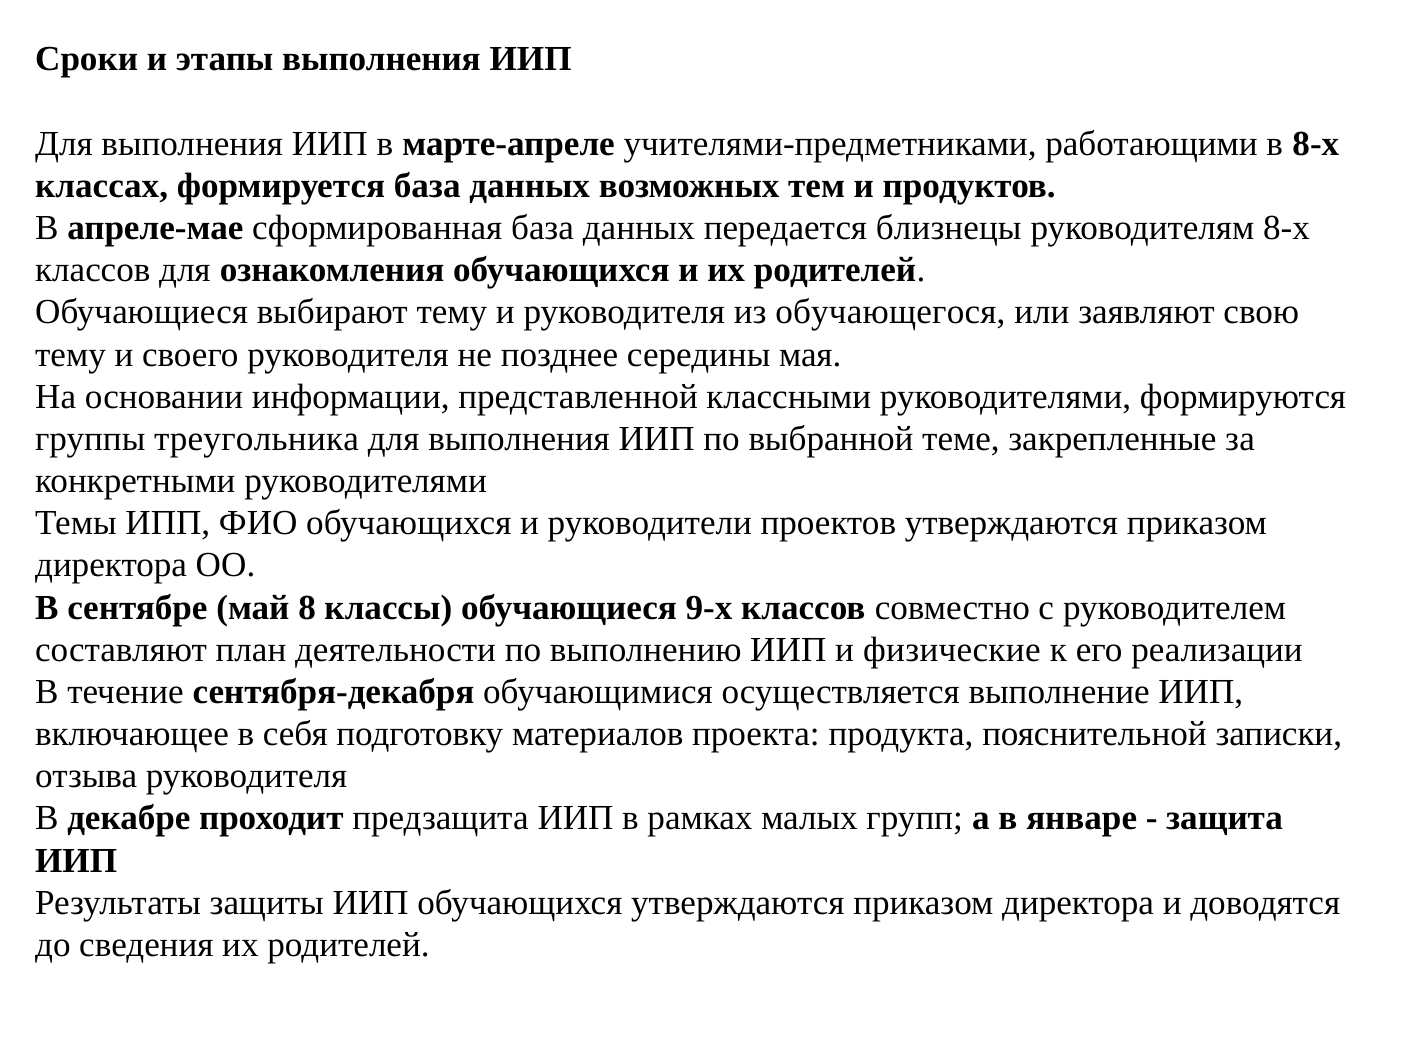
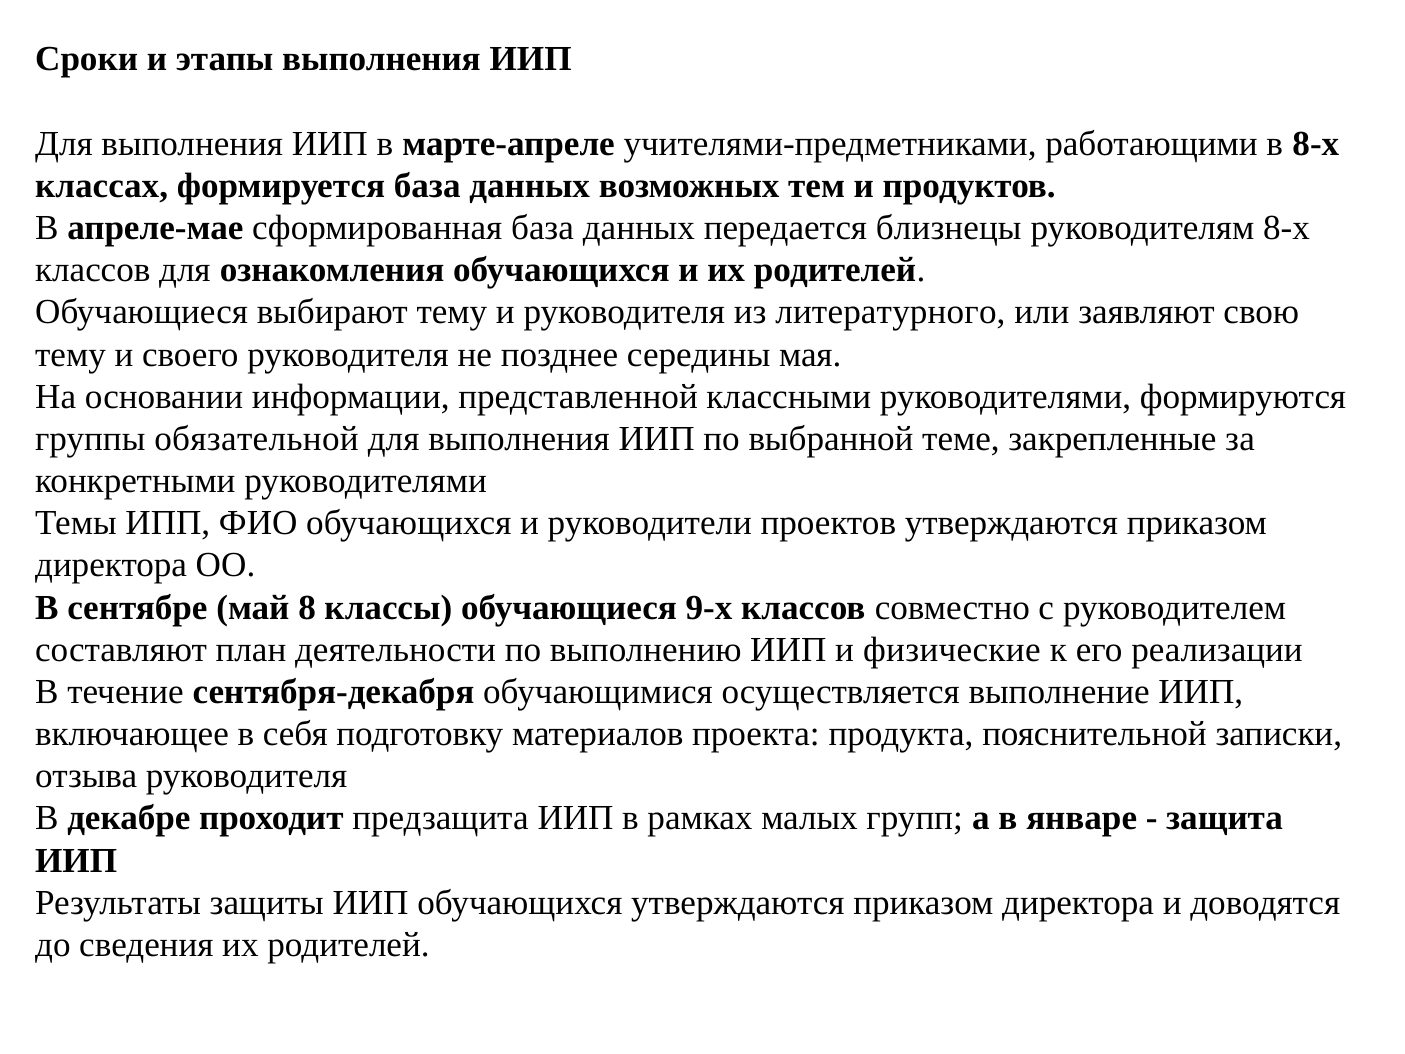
обучающегося: обучающегося -> литературного (890, 312)
треугольника: треугольника -> обязательной (257, 439)
